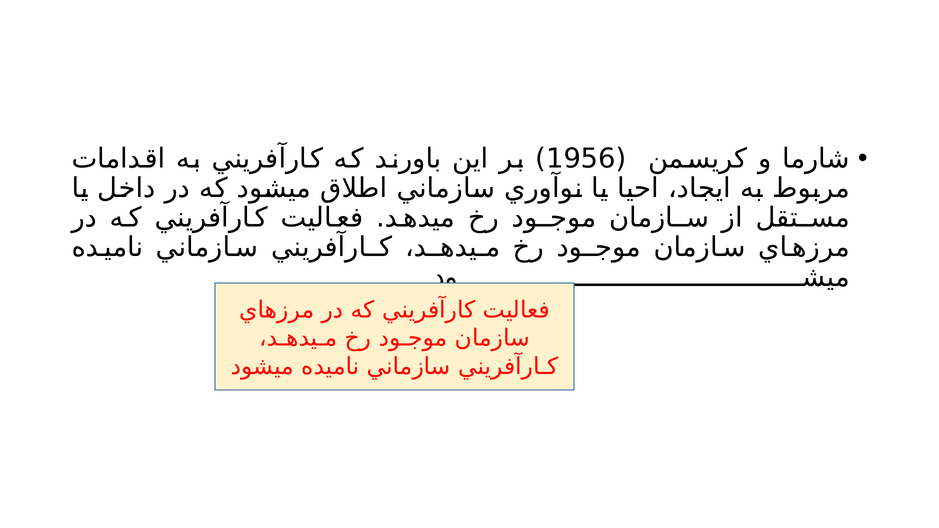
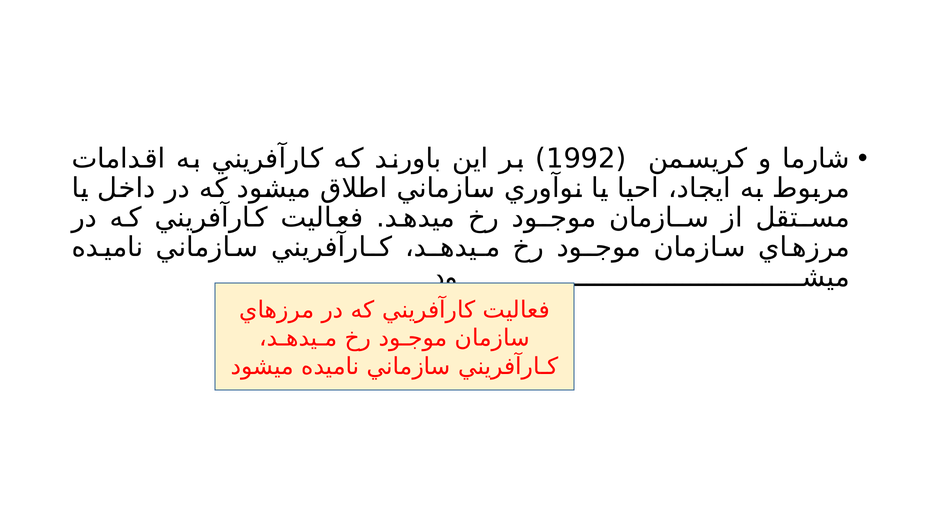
1956: 1956 -> 1992 (581, 159)
